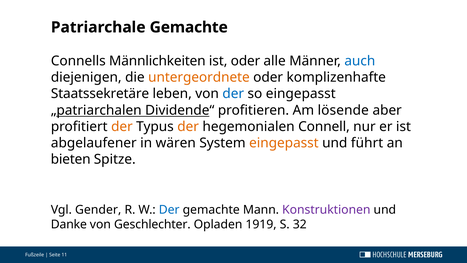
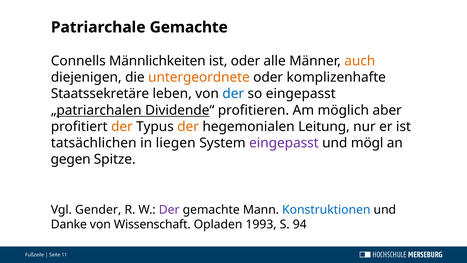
auch colour: blue -> orange (360, 61)
lösende: lösende -> möglich (343, 110)
Connell: Connell -> Leitung (324, 126)
abgelaufener: abgelaufener -> tatsächlichen (94, 143)
wären: wären -> liegen (176, 143)
eingepasst colour: orange -> purple (284, 143)
führt: führt -> mögl (367, 143)
bieten: bieten -> gegen (71, 159)
Der colour: blue -> purple (169, 210)
Konstruktionen colour: purple -> blue (326, 210)
Geschlechter: Geschlechter -> Wissenschaft (152, 224)
1919: 1919 -> 1993 (261, 224)
32: 32 -> 94 (300, 224)
